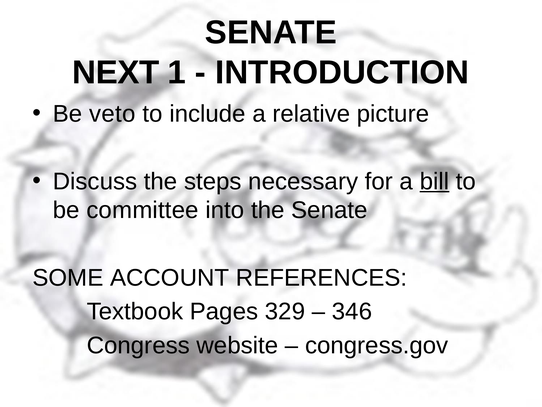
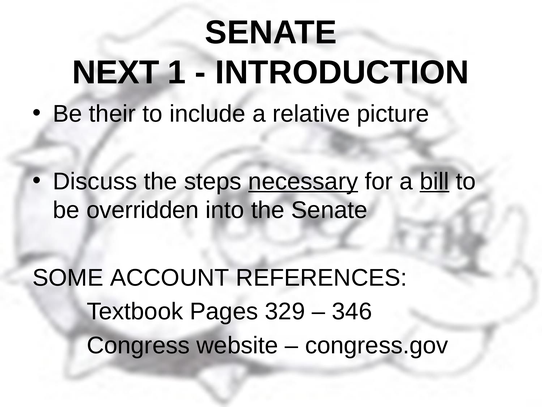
veto: veto -> their (112, 114)
necessary underline: none -> present (303, 181)
committee: committee -> overridden (143, 210)
